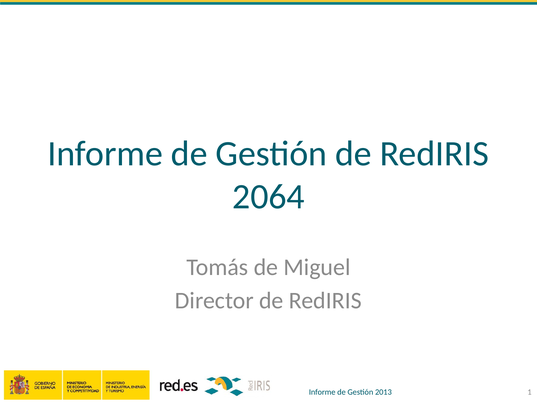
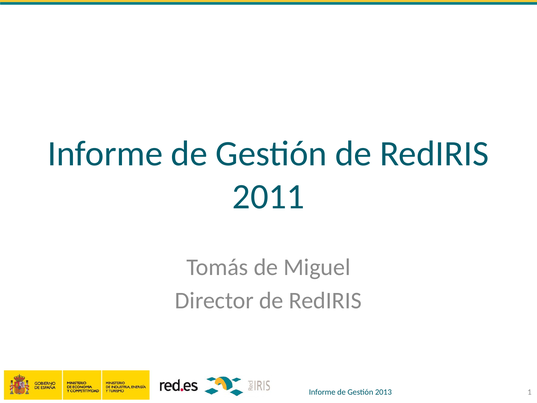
2064: 2064 -> 2011 (268, 197)
